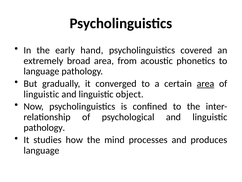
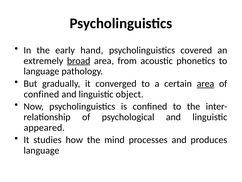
broad underline: none -> present (79, 61)
linguistic: linguistic -> confined (41, 94)
pathology: pathology -> appeared (44, 127)
